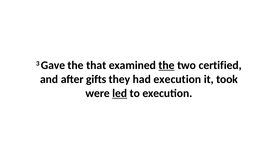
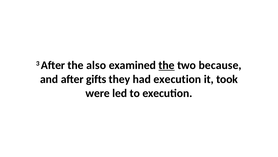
3 Gave: Gave -> After (53, 65)
that: that -> also (96, 65)
certified: certified -> because (220, 65)
led underline: present -> none (120, 93)
